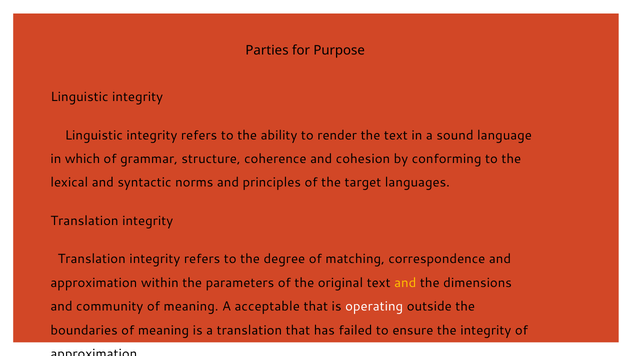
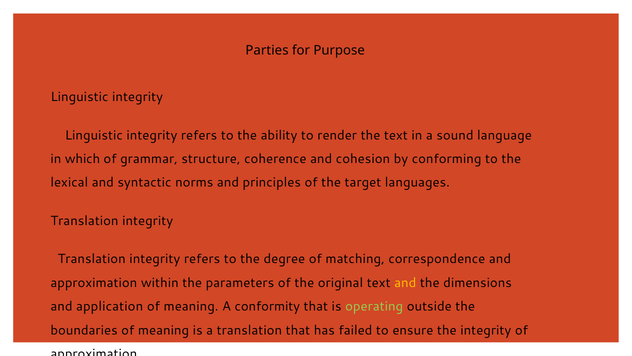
community: community -> application (110, 306)
acceptable: acceptable -> conformity (267, 306)
operating colour: white -> light green (374, 306)
